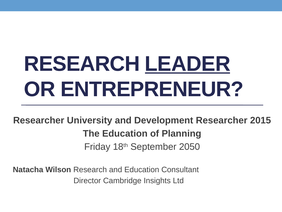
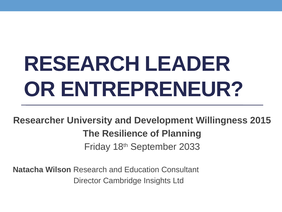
LEADER underline: present -> none (188, 64)
Development Researcher: Researcher -> Willingness (222, 120)
The Education: Education -> Resilience (125, 133)
2050: 2050 -> 2033 (190, 146)
